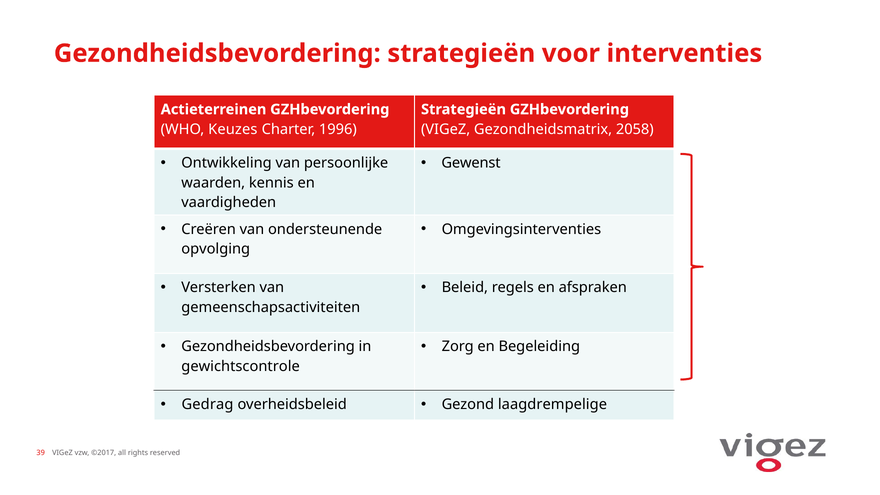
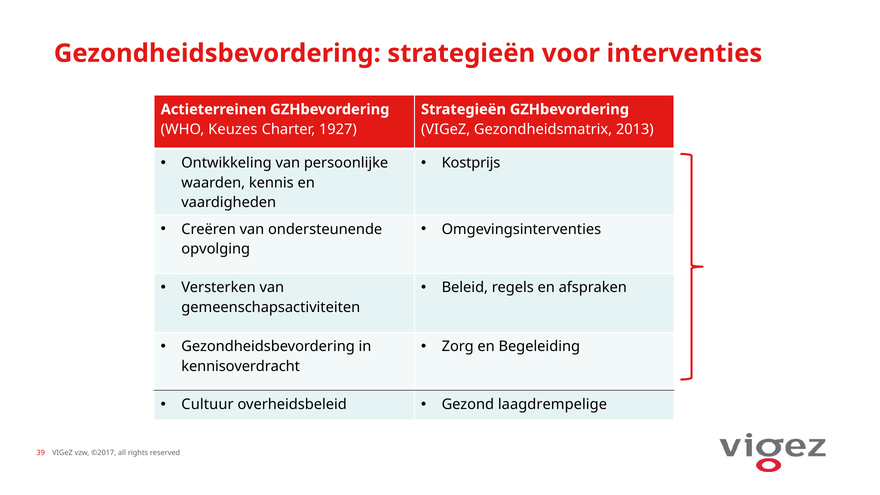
1996: 1996 -> 1927 (338, 129)
2058: 2058 -> 2013 (635, 129)
Gewenst: Gewenst -> Kostprijs (471, 163)
gewichtscontrole: gewichtscontrole -> kennisoverdracht (241, 367)
Gedrag: Gedrag -> Cultuur (208, 404)
